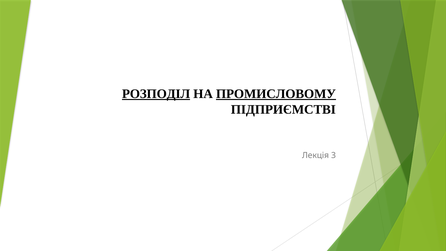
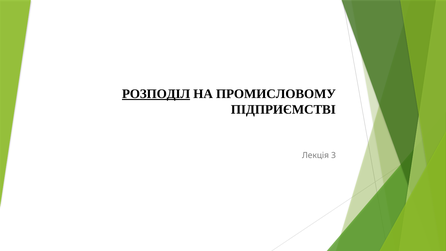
ПРОМИСЛОВОМУ underline: present -> none (276, 94)
